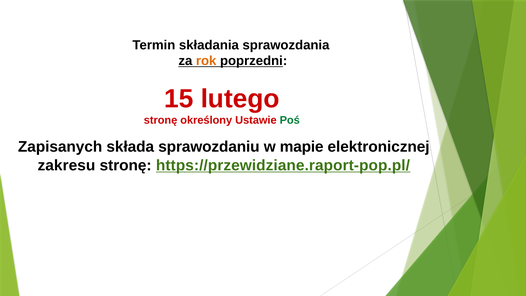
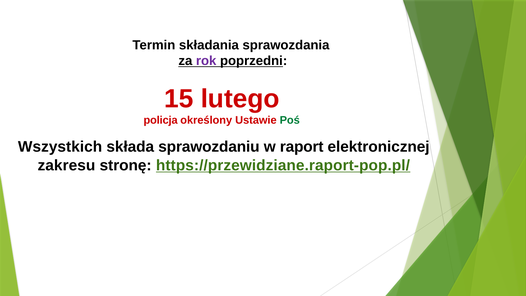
rok colour: orange -> purple (206, 61)
stronę: stronę -> policja (161, 120)
Zapisanych: Zapisanych -> Wszystkich (60, 147)
mapie: mapie -> raport (302, 147)
